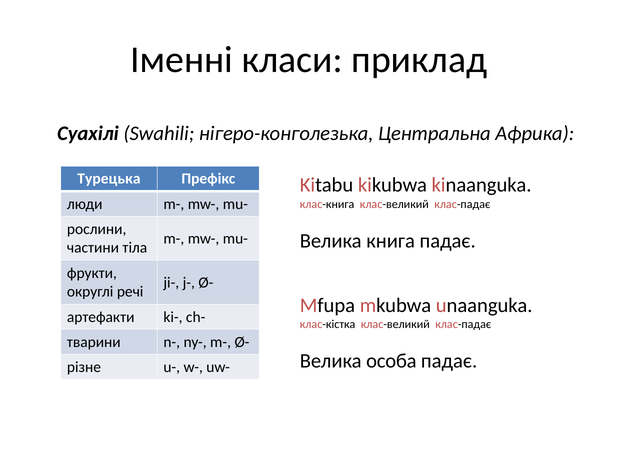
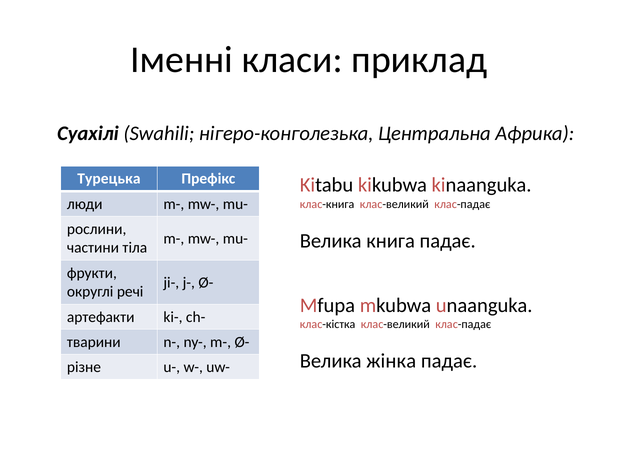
особа: особа -> жінка (391, 361)
